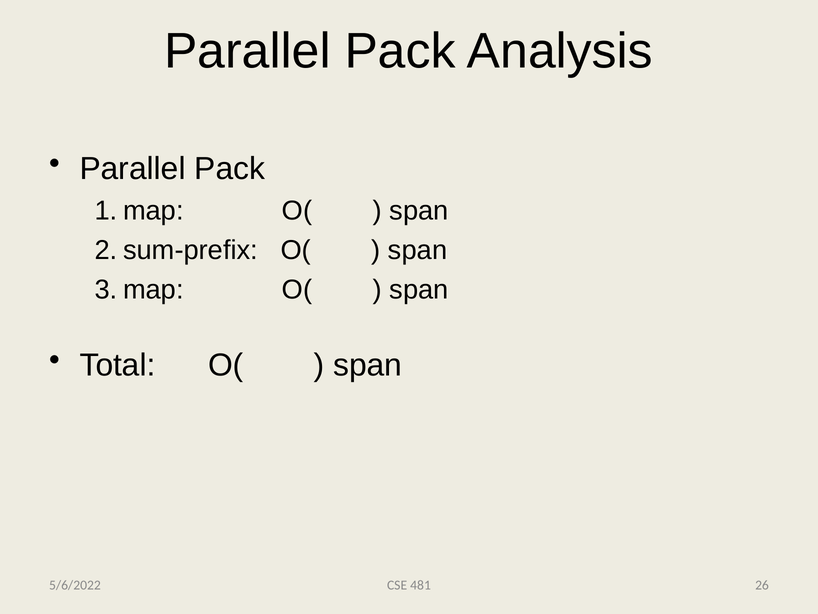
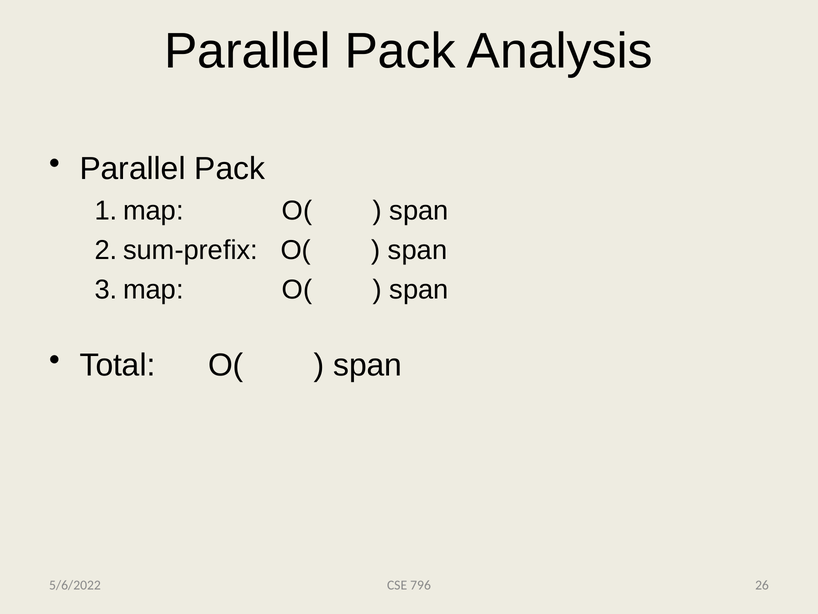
481: 481 -> 796 (421, 585)
